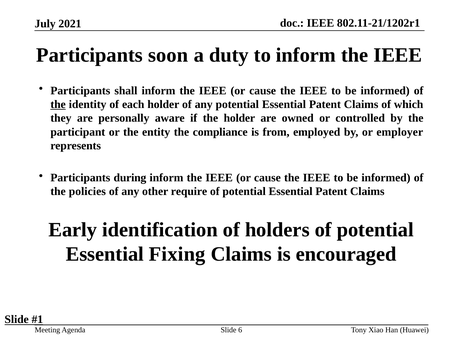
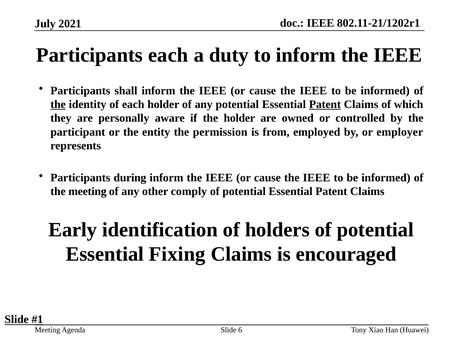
Participants soon: soon -> each (168, 55)
Patent underline: none -> present (325, 104)
compliance: compliance -> permission (220, 132)
the policies: policies -> meeting (87, 192)
require: require -> comply (189, 192)
